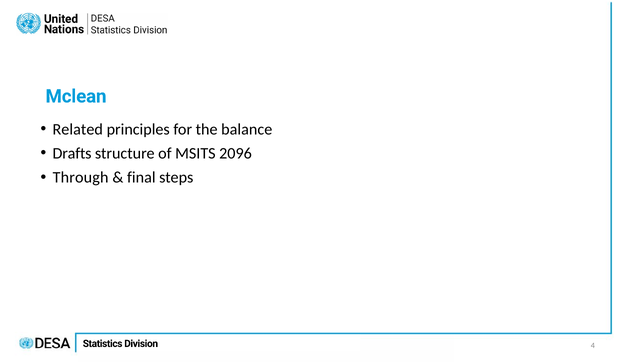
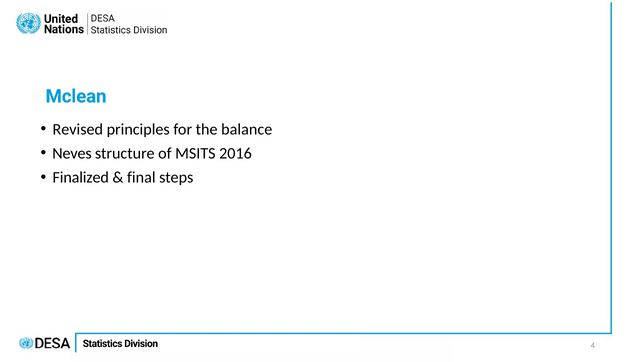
Related: Related -> Revised (78, 129)
Drafts: Drafts -> Neves (72, 153)
2096: 2096 -> 2016 (235, 153)
Through: Through -> Finalized (81, 177)
